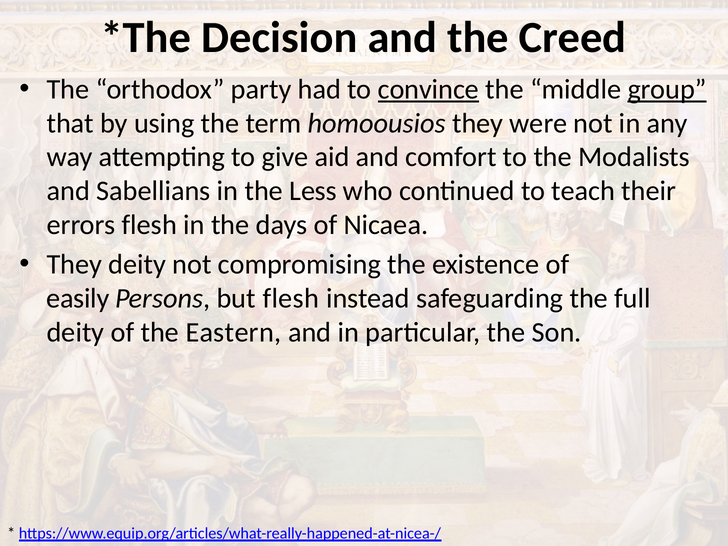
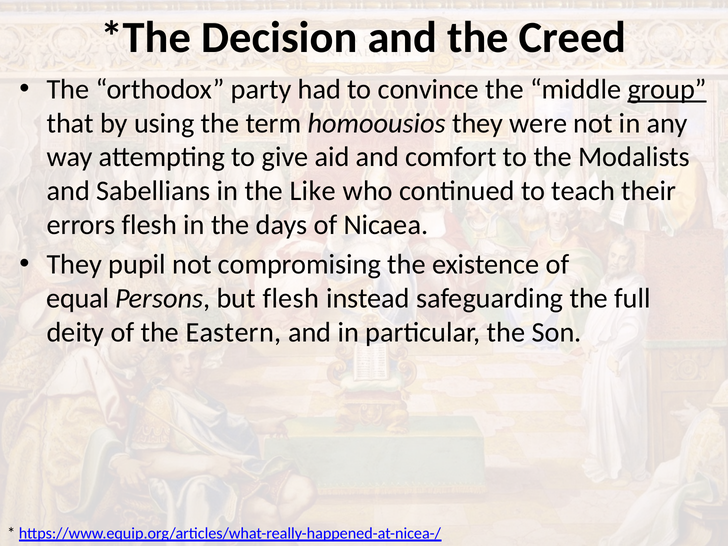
convince underline: present -> none (428, 89)
Less: Less -> Like (313, 191)
They deity: deity -> pupil (137, 264)
easily: easily -> equal (78, 298)
